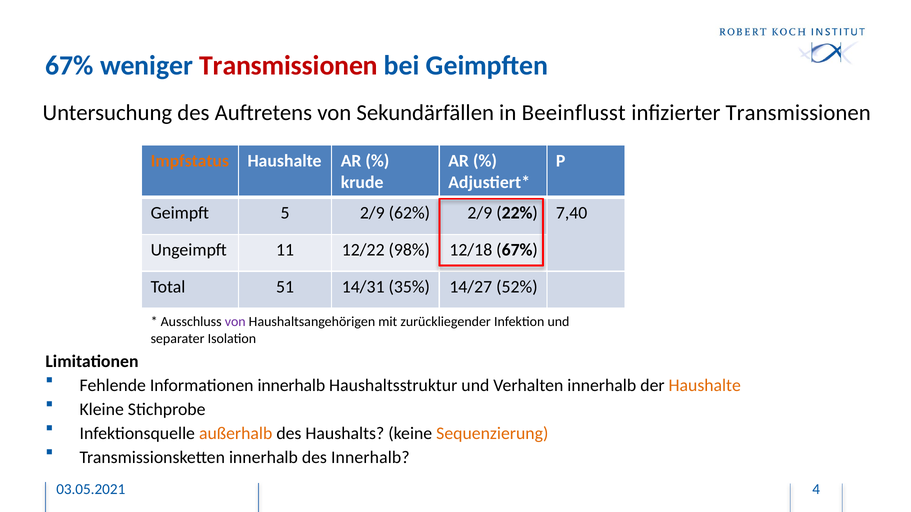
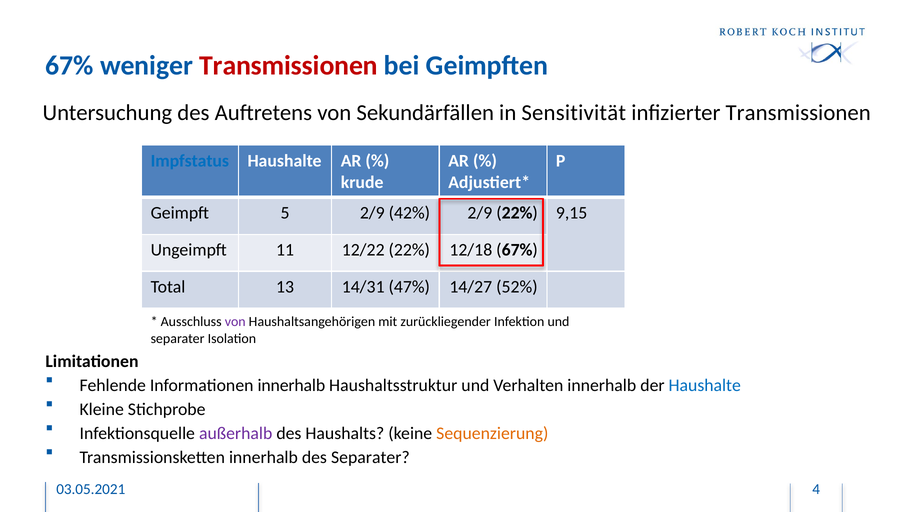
Beeinflusst: Beeinflusst -> Sensitivität (574, 113)
Impfstatus colour: orange -> blue (190, 161)
62%: 62% -> 42% (409, 213)
7,40: 7,40 -> 9,15 (572, 213)
12/22 98%: 98% -> 22% (409, 250)
51: 51 -> 13 (285, 287)
35%: 35% -> 47% (409, 287)
Haushalte colour: orange -> blue (705, 386)
außerhalb colour: orange -> purple (236, 434)
des Innerhalb: Innerhalb -> Separater (370, 458)
